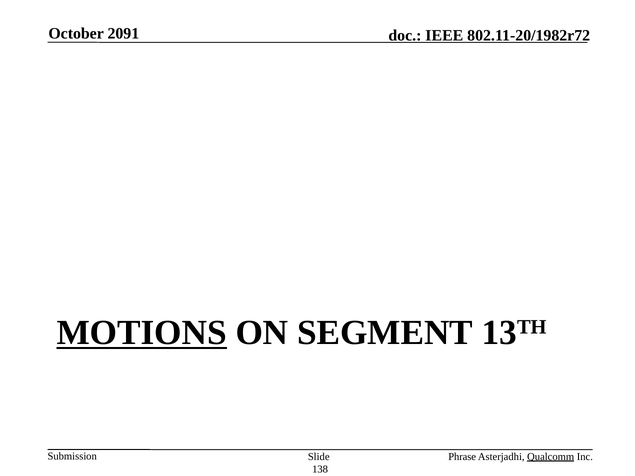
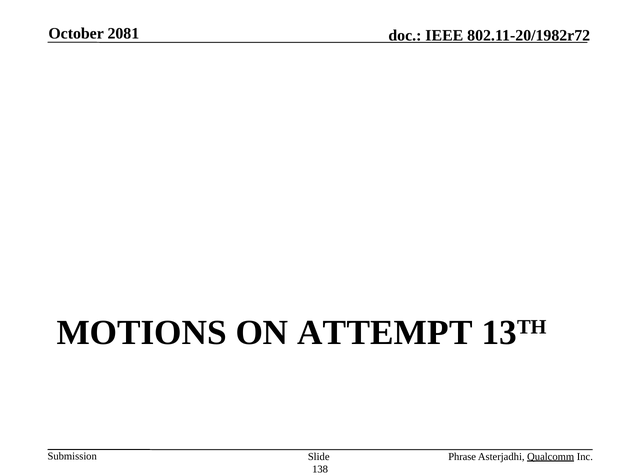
2091: 2091 -> 2081 (123, 34)
MOTIONS underline: present -> none (142, 333)
SEGMENT: SEGMENT -> ATTEMPT (385, 333)
